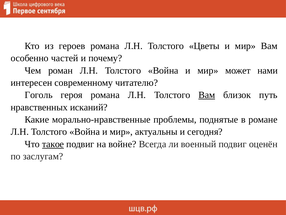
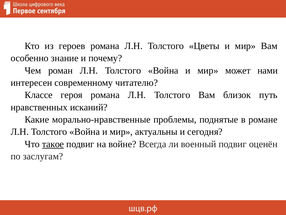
частей: частей -> знание (65, 58)
Гоголь: Гоголь -> Классе (39, 95)
Вам underline: present -> none (207, 95)
